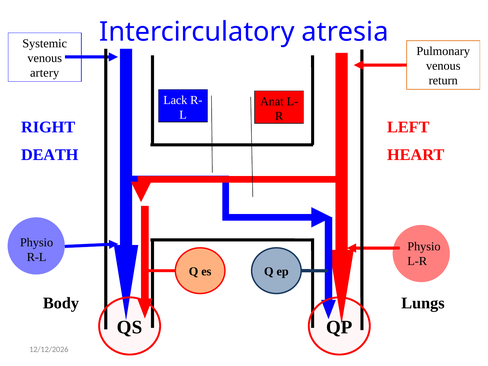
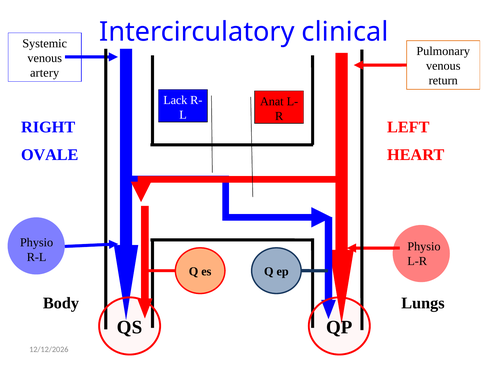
atresia: atresia -> clinical (345, 32)
DEATH: DEATH -> OVALE (50, 155)
